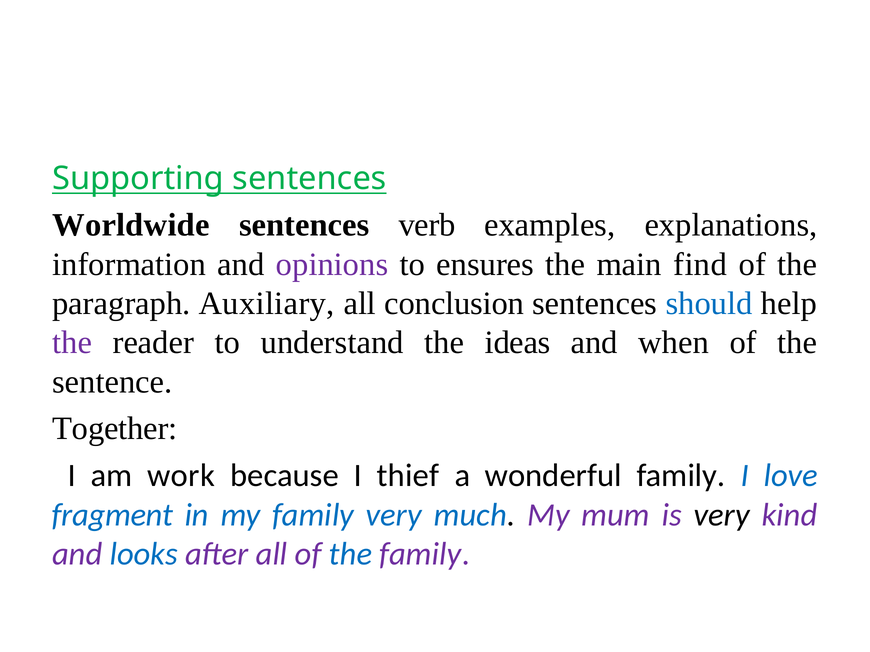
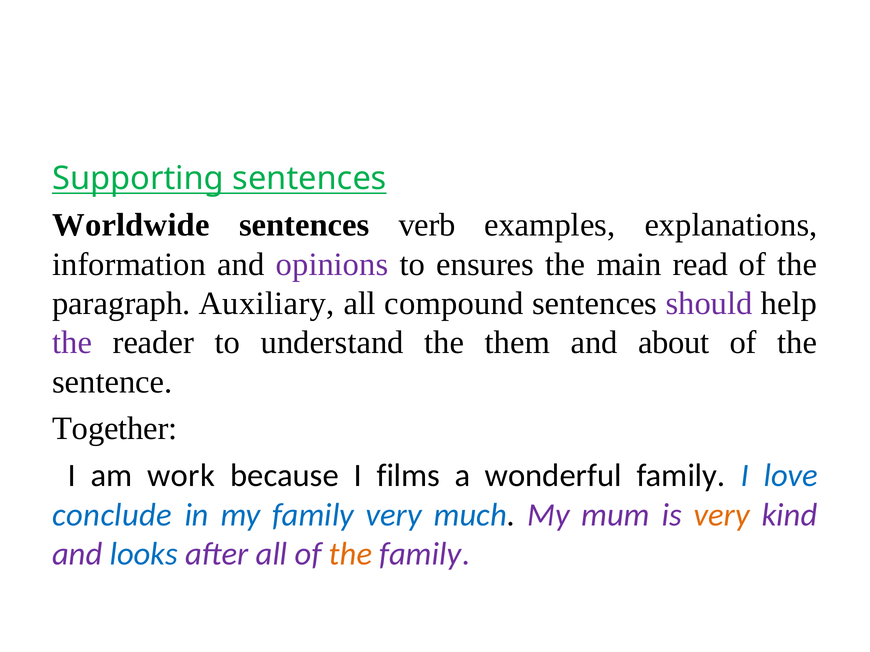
find: find -> read (700, 265)
conclusion: conclusion -> compound (454, 304)
should colour: blue -> purple (709, 304)
ideas: ideas -> them (517, 343)
when: when -> about (674, 343)
thief: thief -> films (408, 476)
fragment: fragment -> conclude (112, 515)
very colour: black -> orange (722, 515)
the colour: blue -> orange (351, 554)
